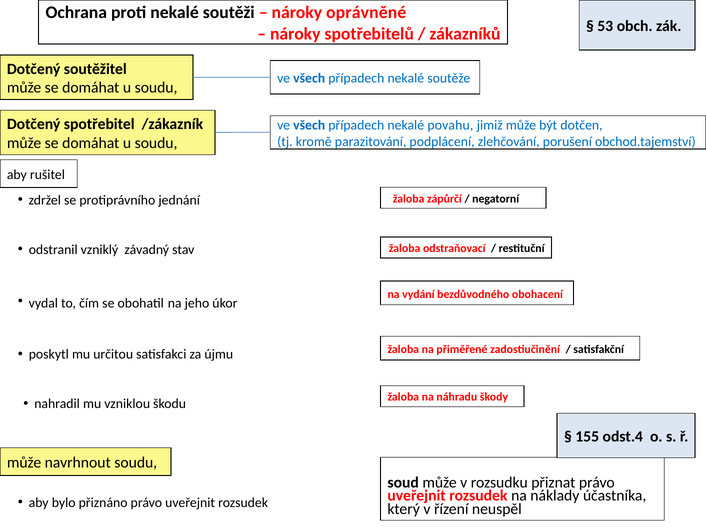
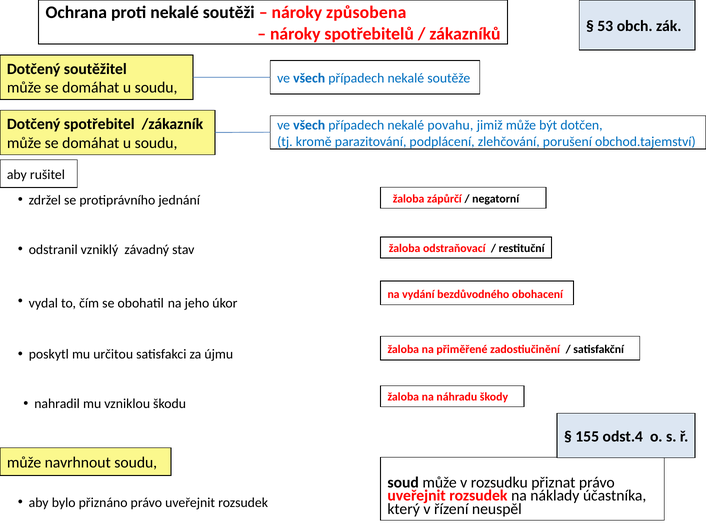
oprávněné: oprávněné -> způsobena (366, 13)
